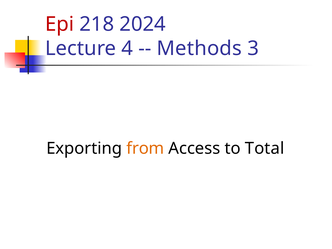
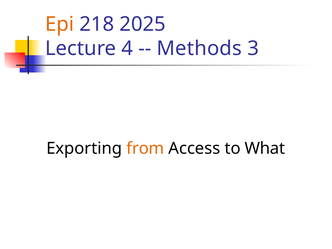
Epi colour: red -> orange (60, 24)
2024: 2024 -> 2025 (143, 24)
Total: Total -> What (265, 148)
